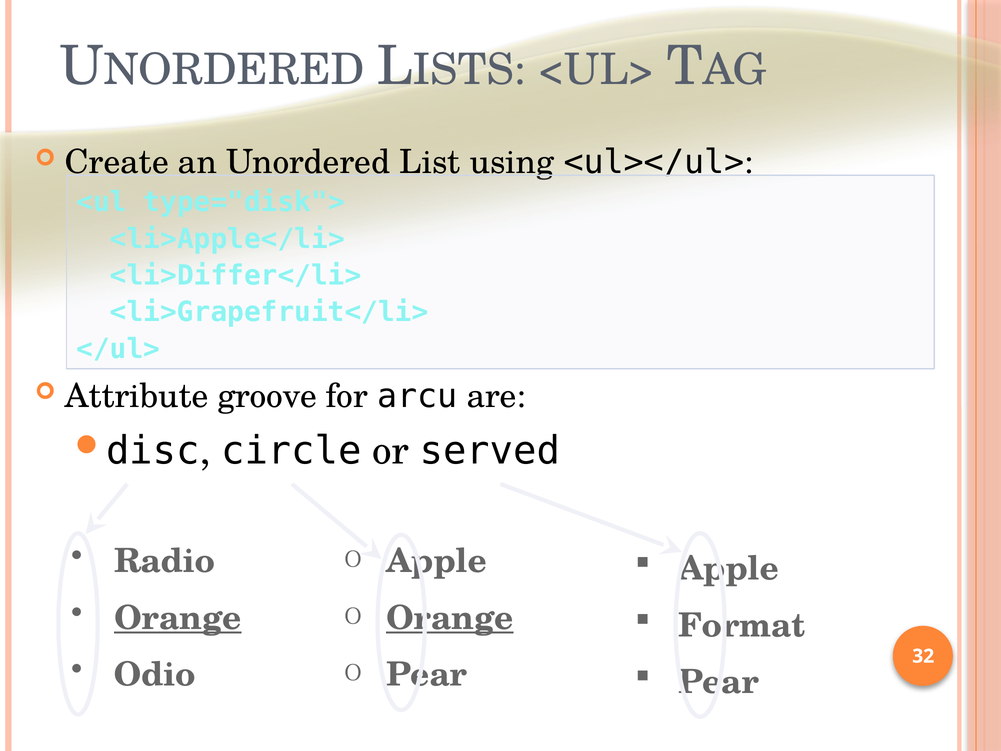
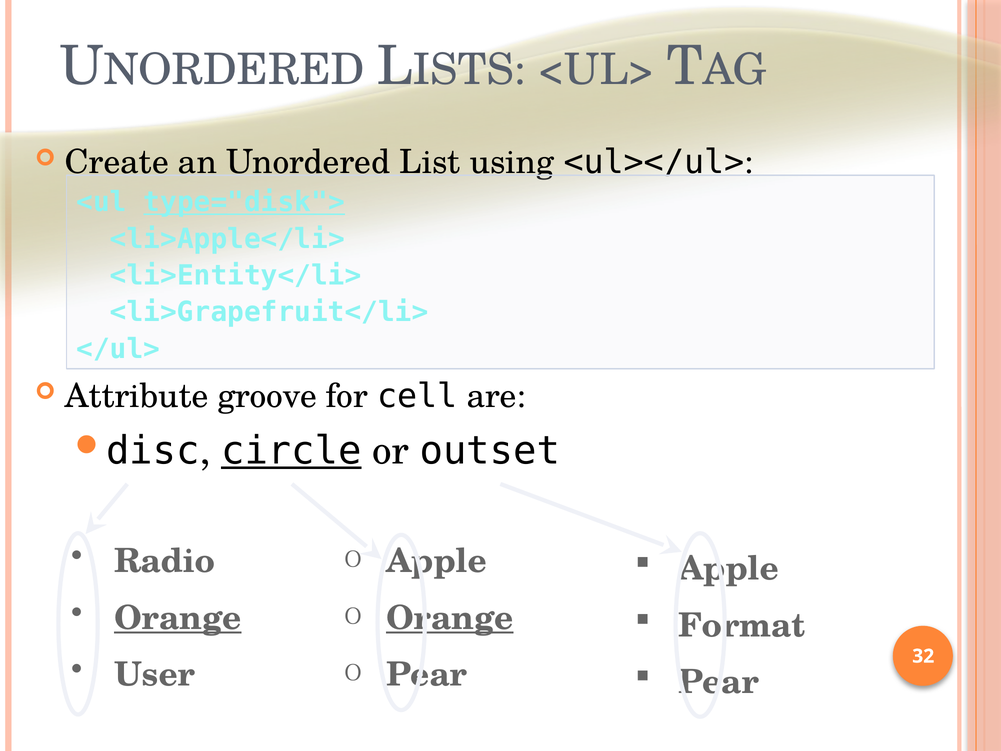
type="disk"> underline: none -> present (244, 202)
<li>Differ</li>: <li>Differ</li> -> <li>Entity</li> (236, 275)
arcu: arcu -> cell (417, 396)
circle underline: none -> present (291, 451)
served: served -> outset (490, 451)
Odio: Odio -> User (155, 675)
